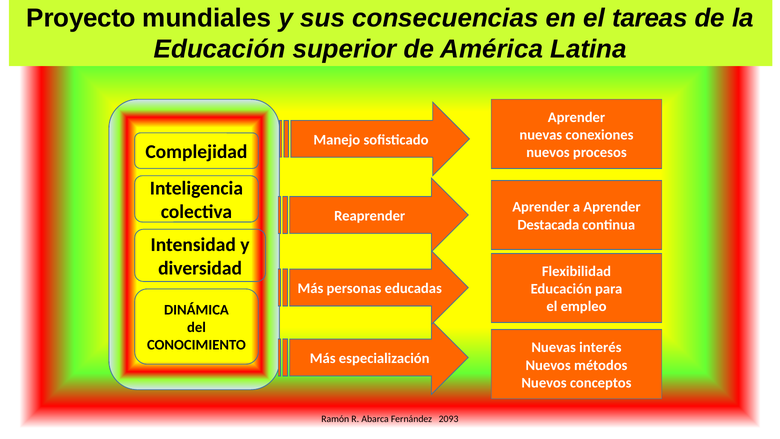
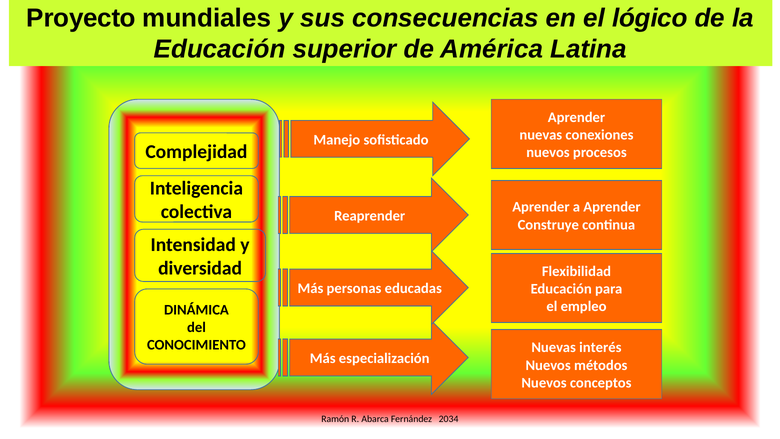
tareas: tareas -> lógico (650, 18)
Destacada: Destacada -> Construye (548, 225)
2093: 2093 -> 2034 (449, 419)
